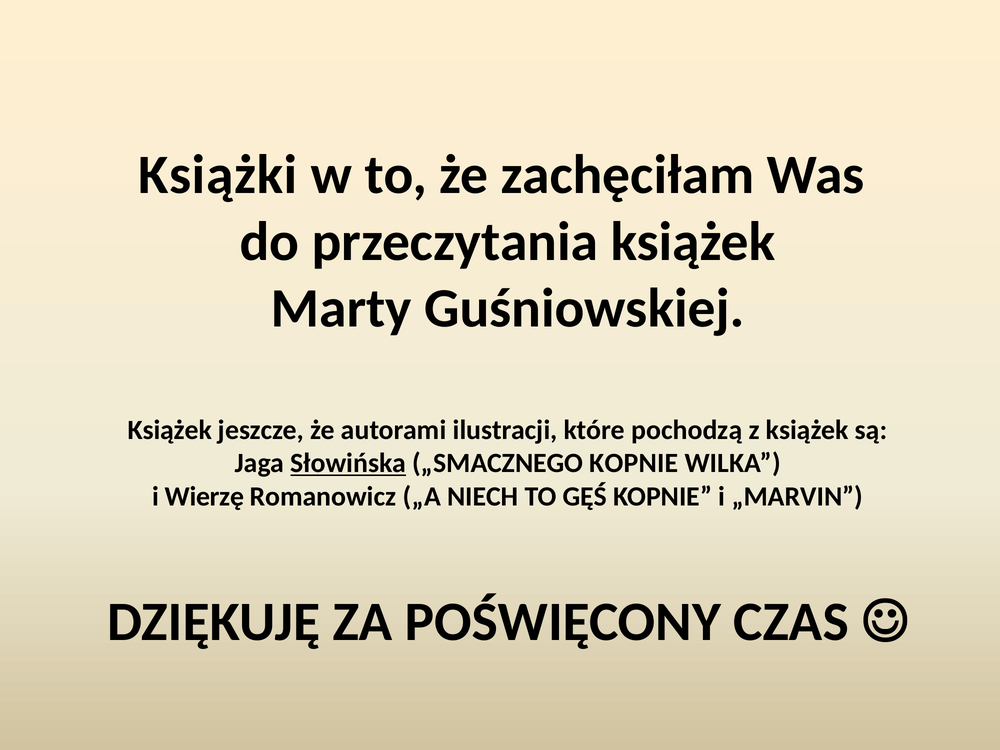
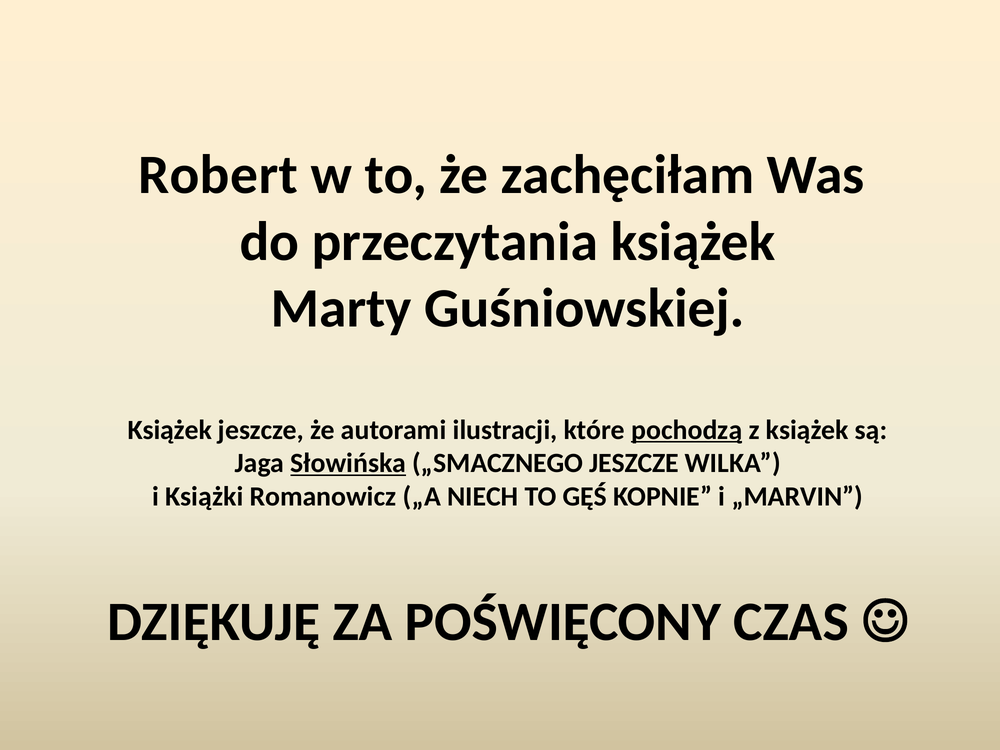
Książki: Książki -> Robert (218, 175)
pochodzą underline: none -> present (687, 430)
„SMACZNEGO KOPNIE: KOPNIE -> JESZCZE (634, 463)
Wierzę: Wierzę -> Książki (204, 497)
